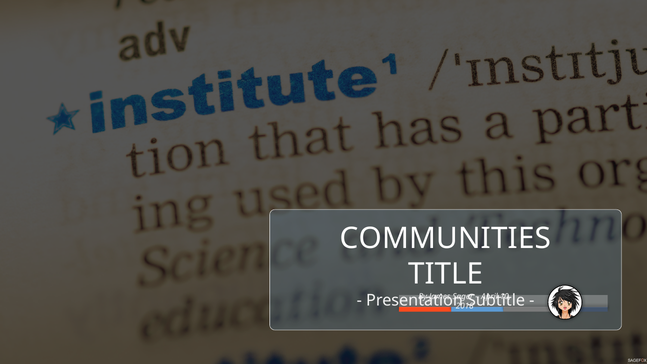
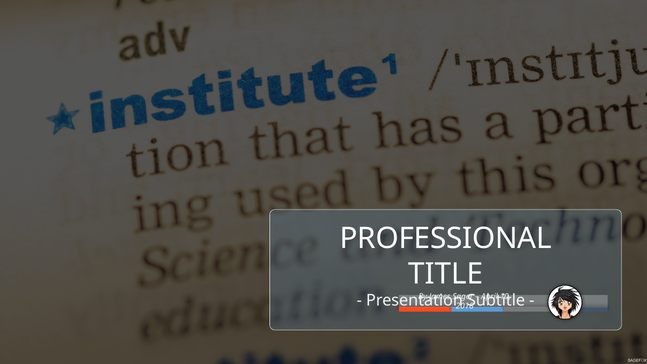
COMMUNITIES: COMMUNITIES -> PROFESSIONAL (446, 238)
